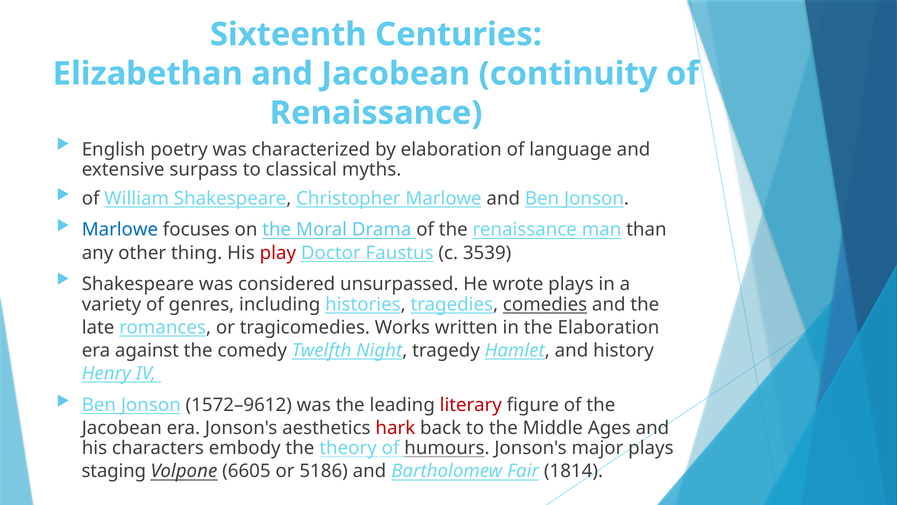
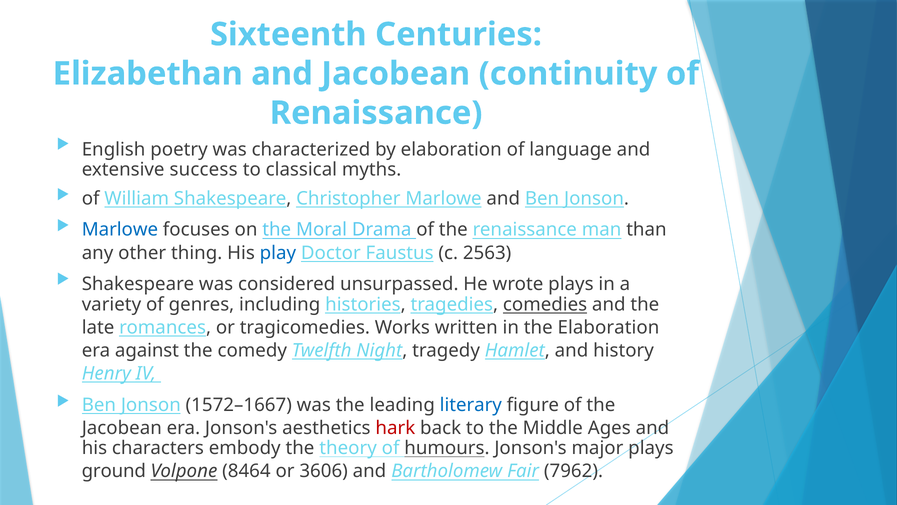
surpass: surpass -> success (204, 170)
play colour: red -> blue (278, 253)
3539: 3539 -> 2563 (487, 253)
1572–9612: 1572–9612 -> 1572–1667 (239, 405)
literary colour: red -> blue (471, 405)
staging: staging -> ground (114, 471)
6605: 6605 -> 8464 (246, 471)
5186: 5186 -> 3606 (324, 471)
1814: 1814 -> 7962 (573, 471)
